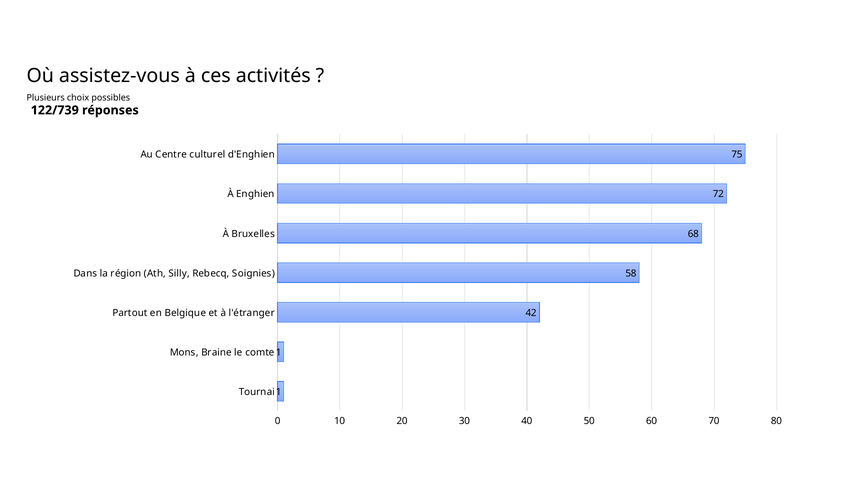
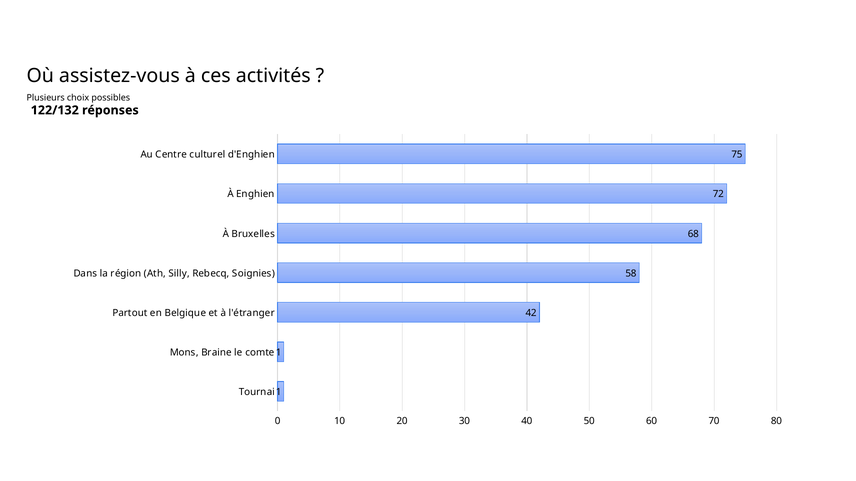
122/739: 122/739 -> 122/132 (55, 110)
